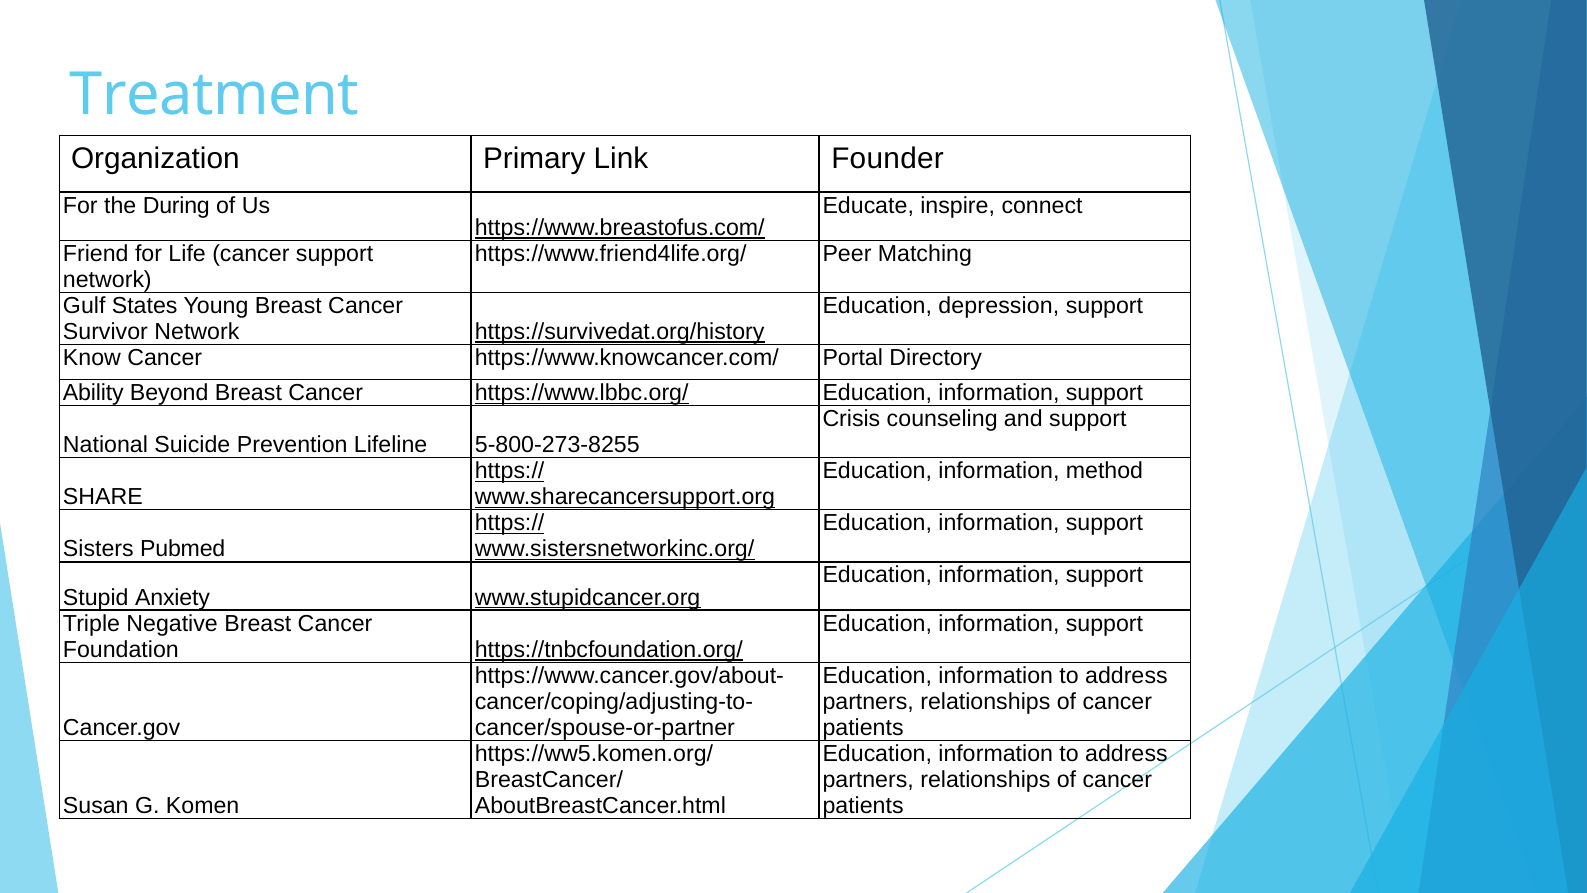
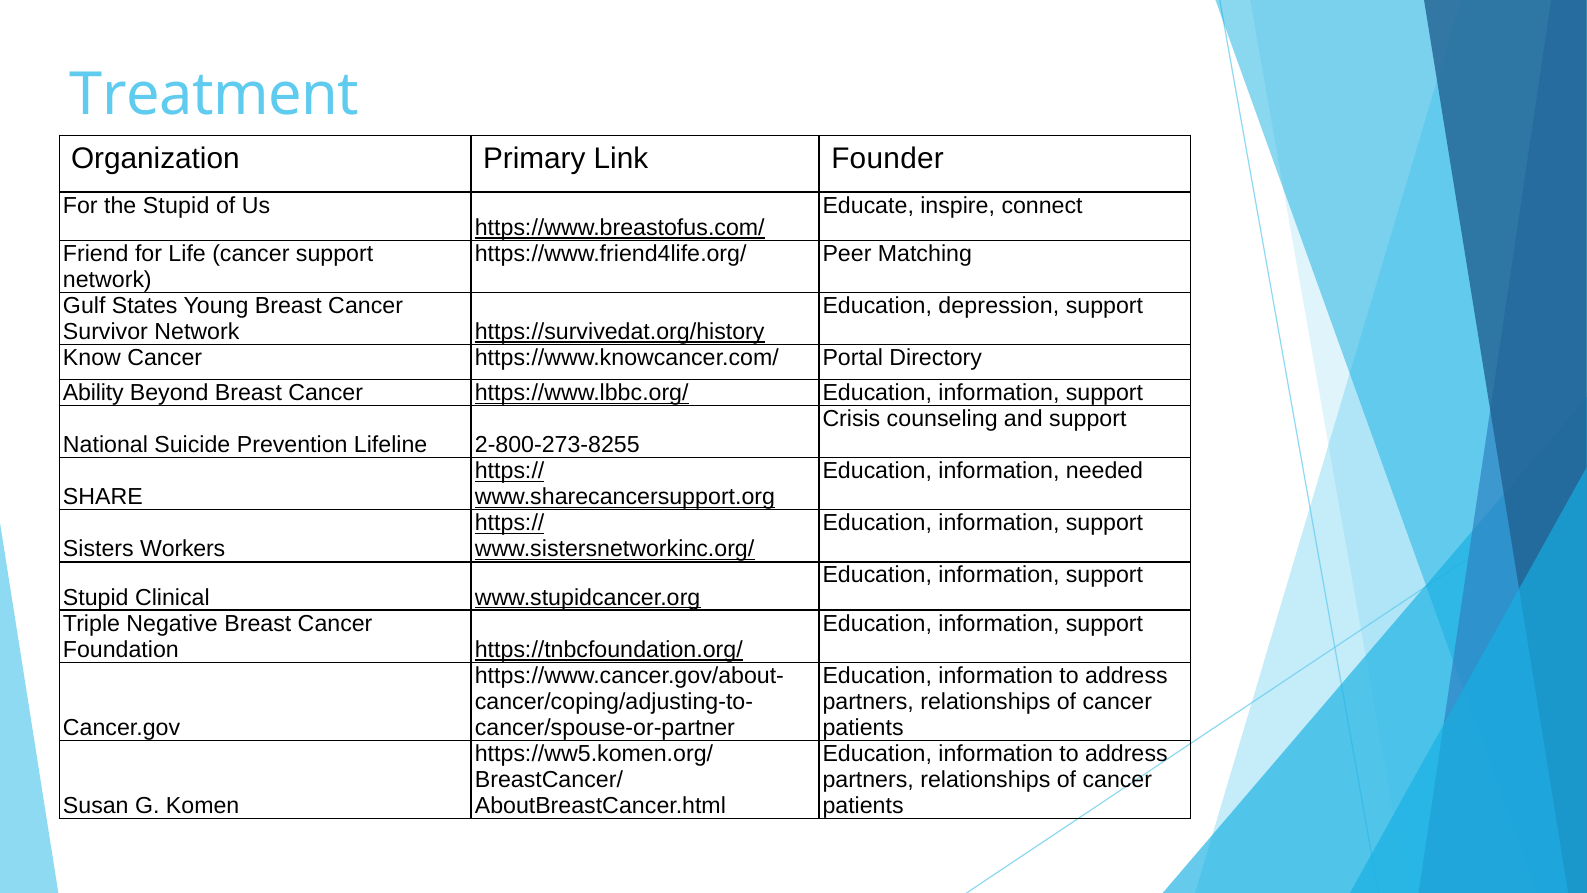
the During: During -> Stupid (176, 205)
5-800-273-8255: 5-800-273-8255 -> 2-800-273-8255 (557, 445)
method: method -> needed (1105, 471)
Pubmed: Pubmed -> Workers (183, 549)
Anxiety: Anxiety -> Clinical (172, 597)
